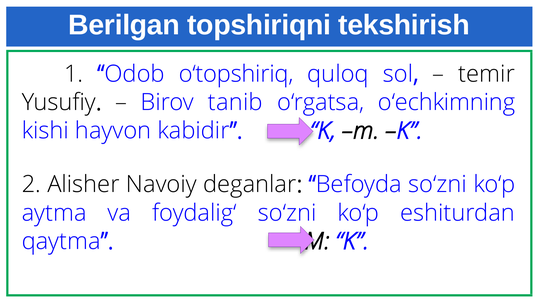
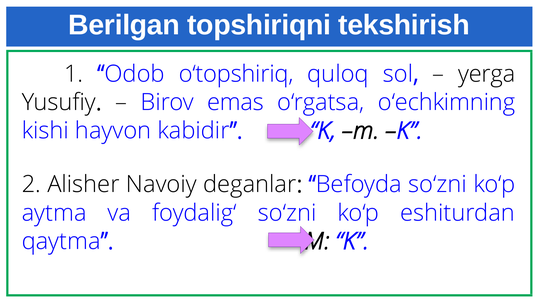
temir: temir -> yerga (487, 74)
tanib: tanib -> emas (236, 102)
